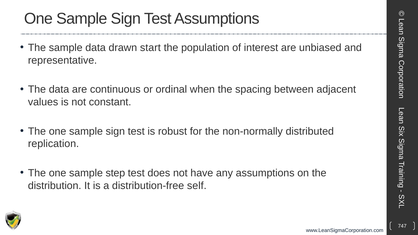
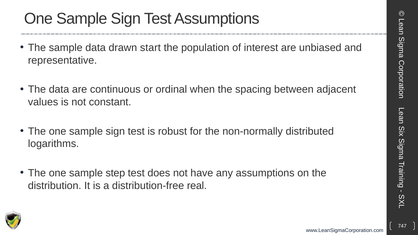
replication: replication -> logarithms (54, 144)
self: self -> real (197, 186)
